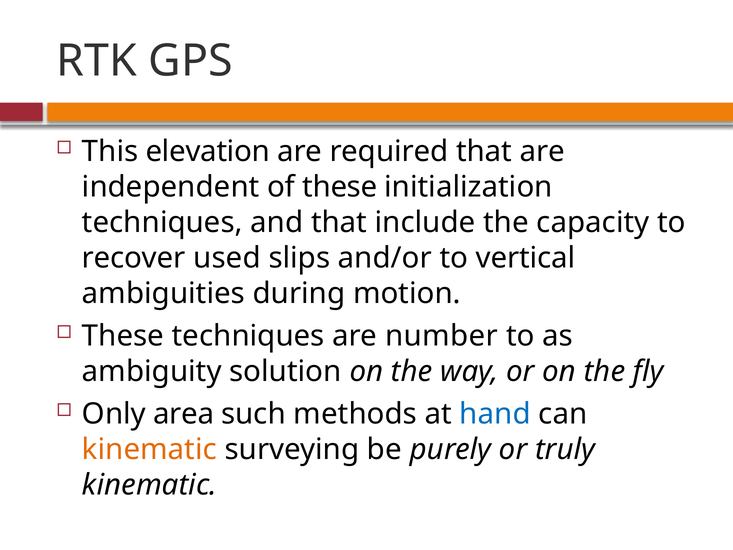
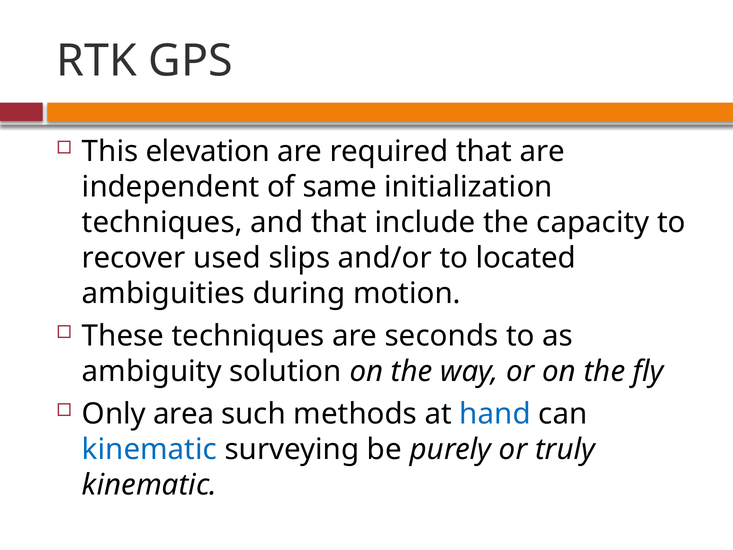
of these: these -> same (340, 187)
vertical: vertical -> located (526, 258)
number: number -> seconds (442, 336)
kinematic colour: orange -> blue (149, 449)
